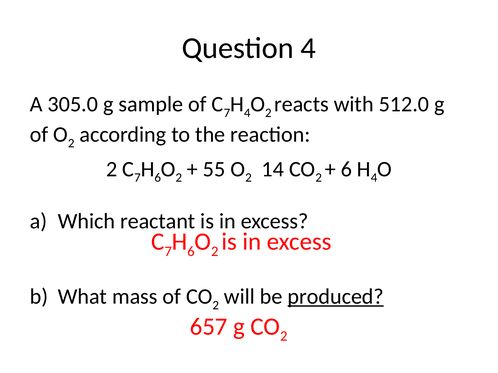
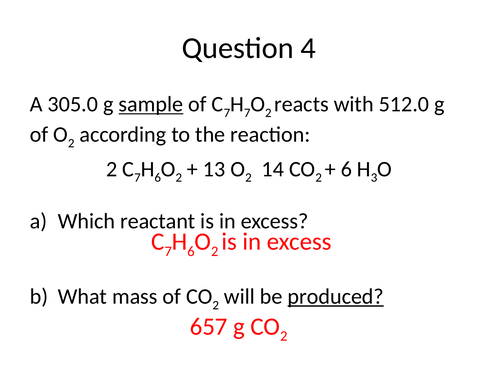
sample underline: none -> present (151, 104)
4: 4 -> 7 (247, 113)
55: 55 -> 13 (214, 169)
4: 4 -> 3 (374, 178)
